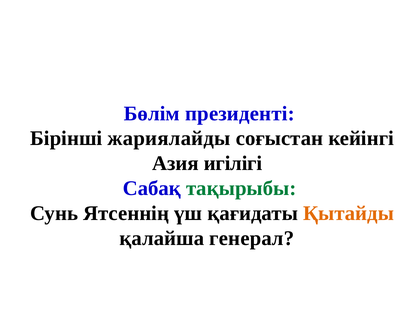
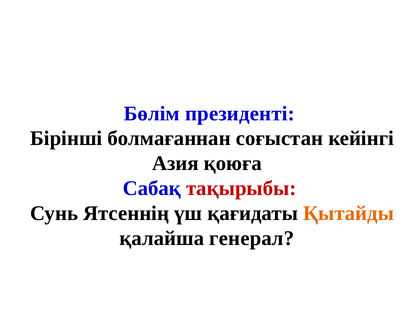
жариялайды: жариялайды -> болмағаннан (169, 138)
игілігі: игілігі -> қоюға (233, 163)
тақырыбы colour: green -> red (241, 188)
